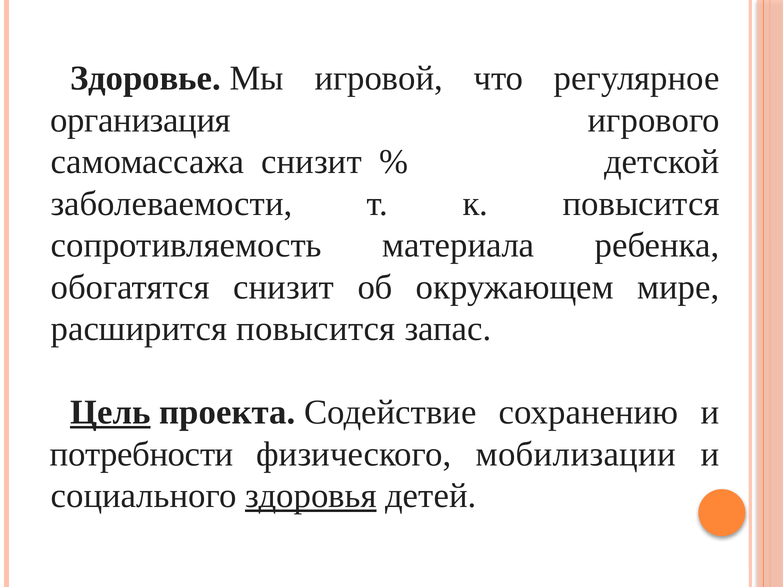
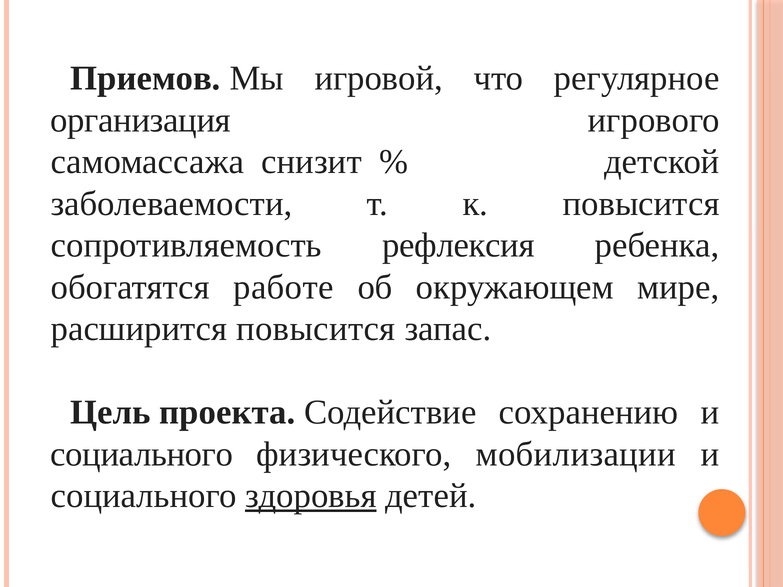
Здоровье: Здоровье -> Приемов (145, 78)
материала: материала -> рефлексия (458, 245)
обогатятся снизит: снизит -> работе (283, 287)
Цель underline: present -> none (110, 412)
потребности: потребности -> социального (142, 454)
